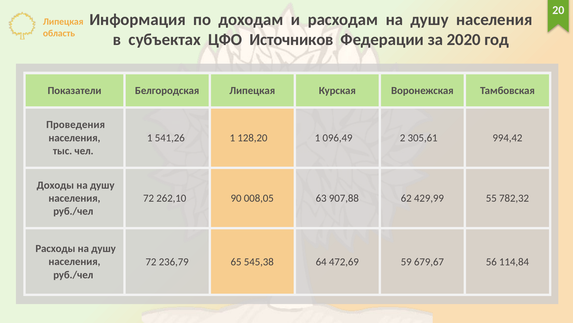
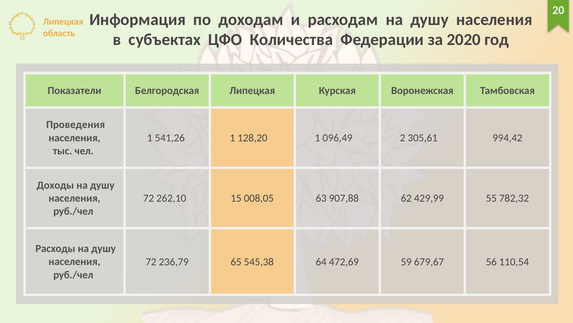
Источников: Источников -> Количества (291, 40)
90: 90 -> 15 (236, 198)
114,84: 114,84 -> 110,54 (514, 261)
